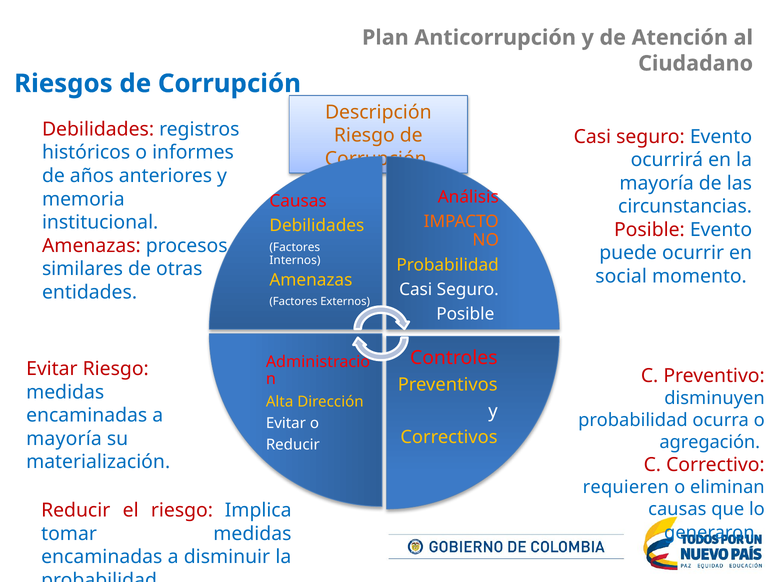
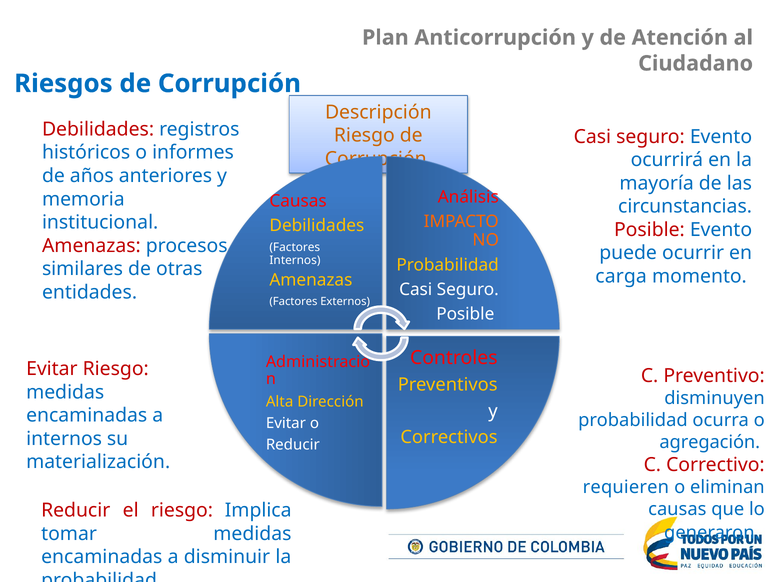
social: social -> carga (621, 276)
mayoría: mayoría -> internos (64, 439)
